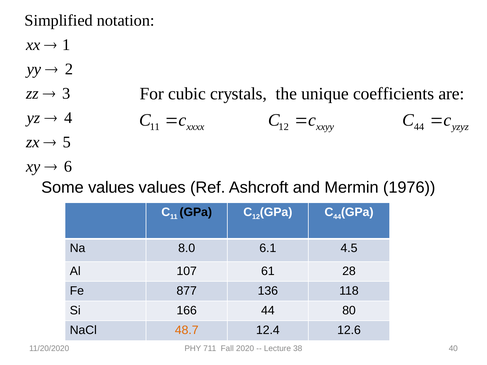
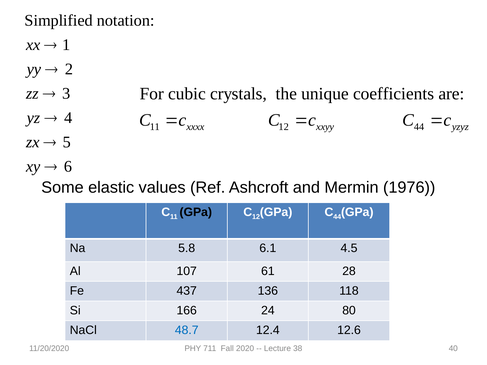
Some values: values -> elastic (111, 188)
8.0: 8.0 -> 5.8 (187, 248)
877: 877 -> 437 (187, 291)
166 44: 44 -> 24 (268, 311)
48.7 colour: orange -> blue (187, 330)
